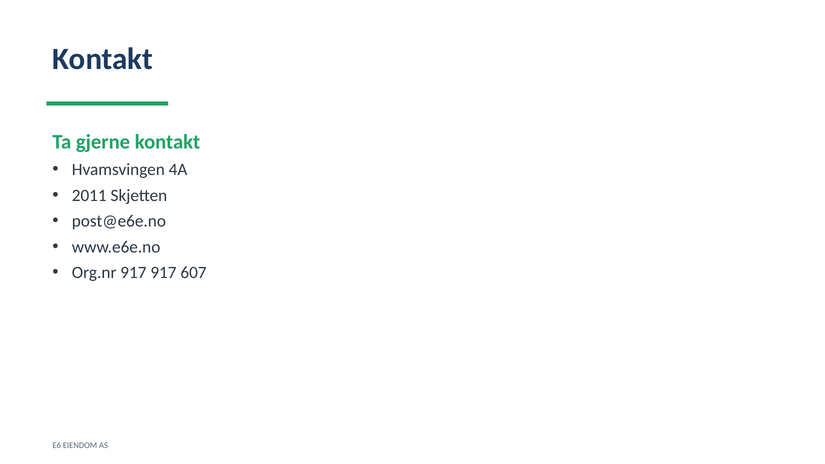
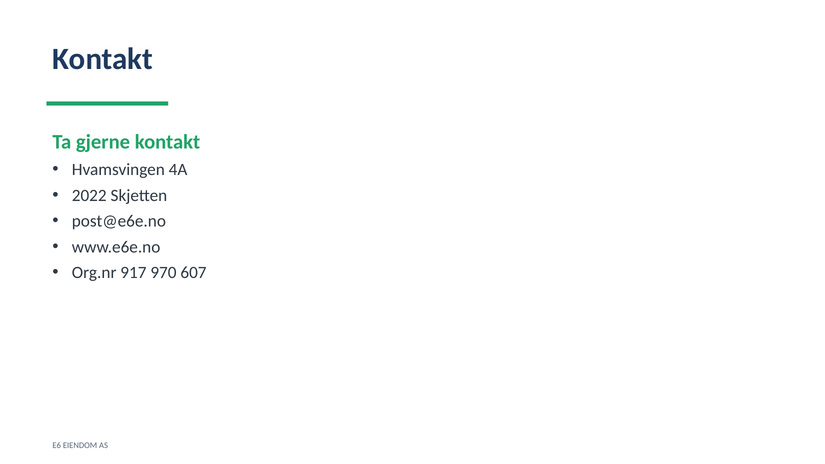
2011: 2011 -> 2022 (89, 195)
917 917: 917 -> 970 (163, 273)
